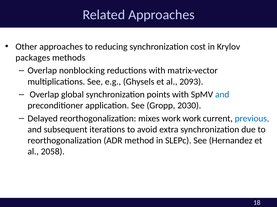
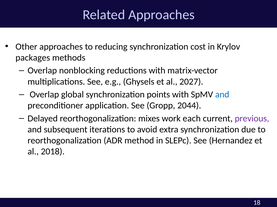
2093: 2093 -> 2027 (191, 82)
2030: 2030 -> 2044 (189, 106)
work work: work -> each (192, 119)
previous colour: blue -> purple (252, 119)
2058: 2058 -> 2018 (53, 152)
